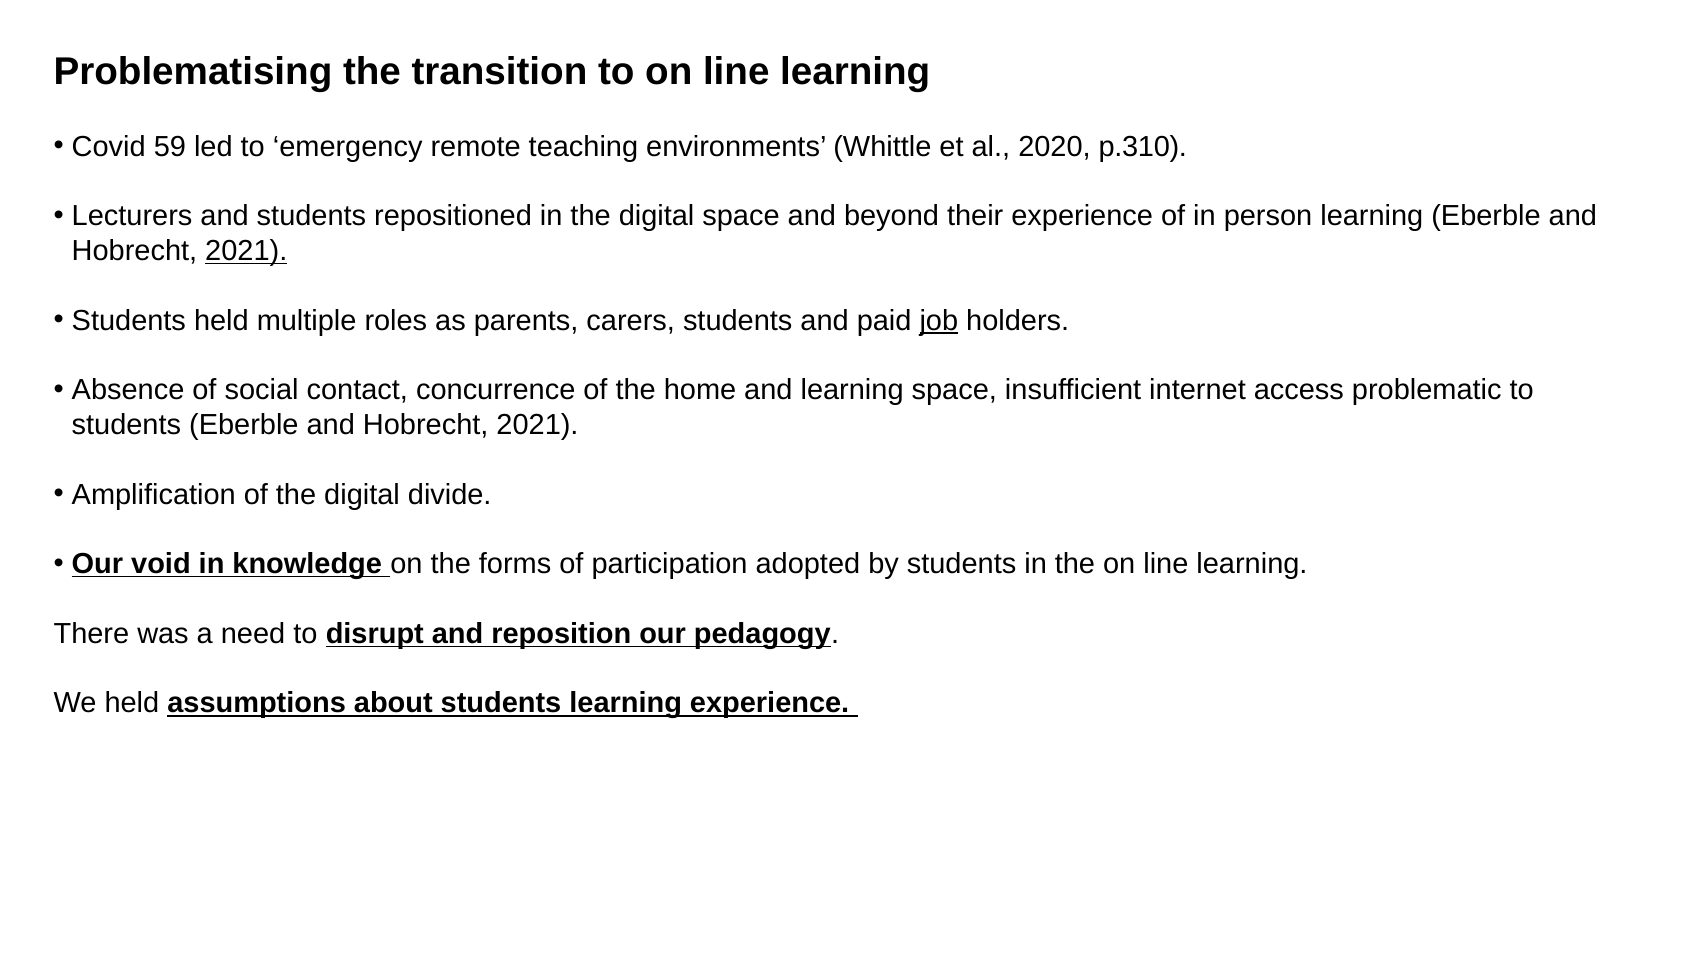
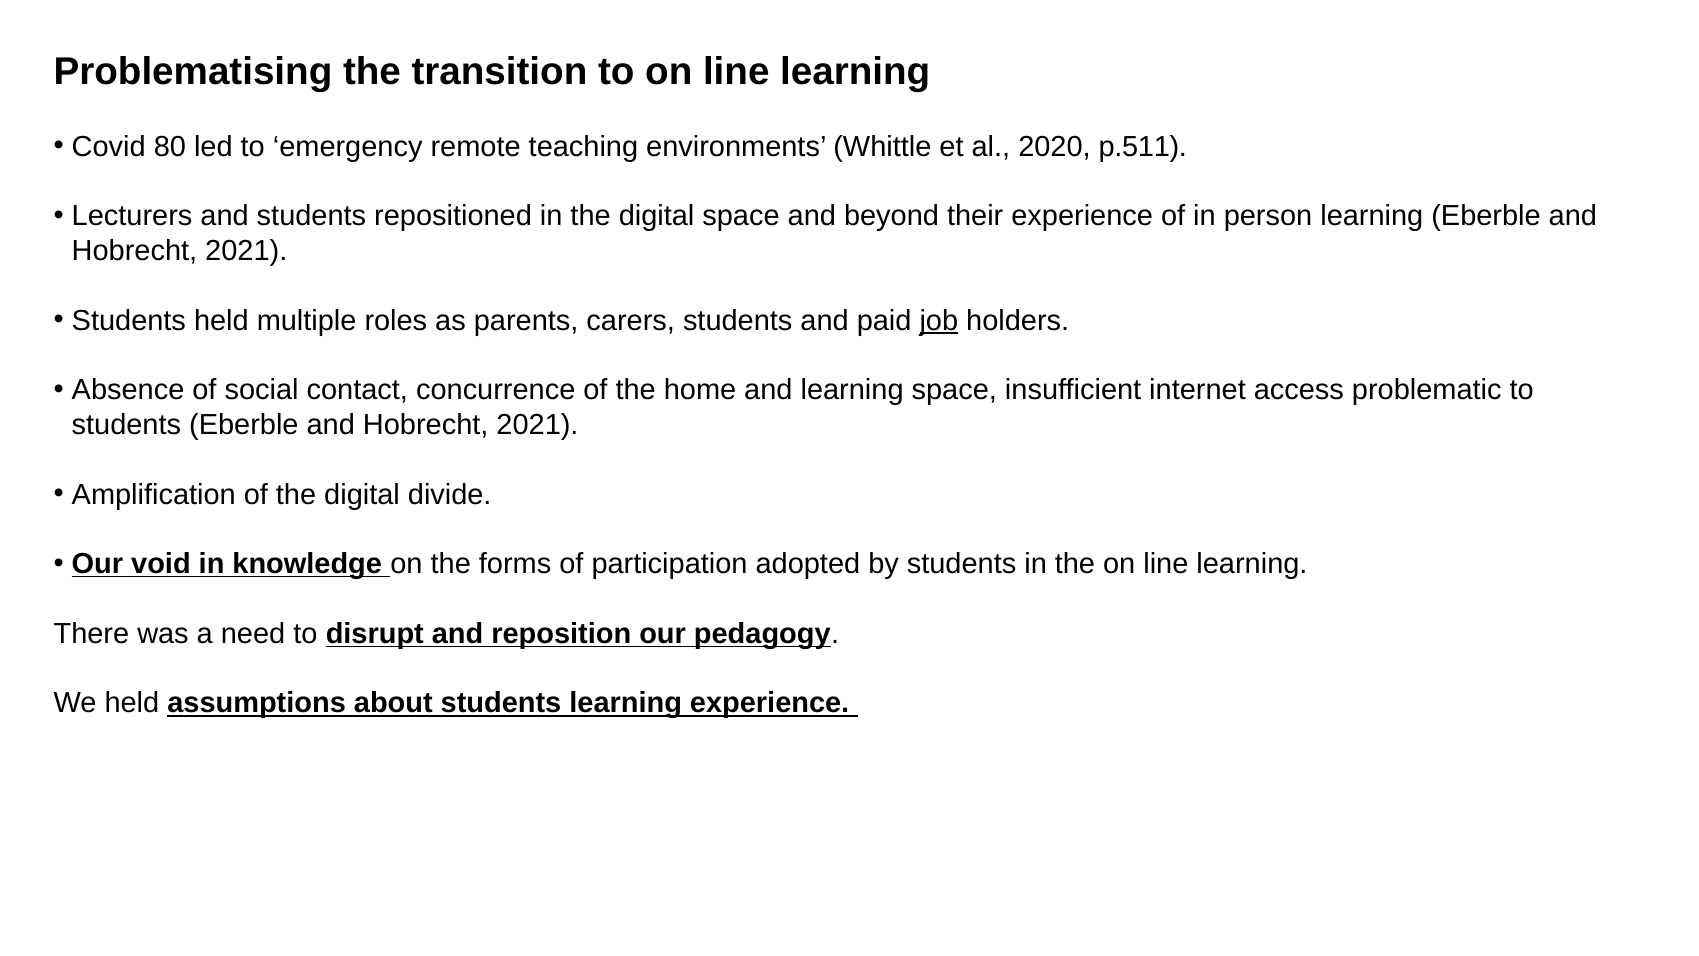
59: 59 -> 80 (170, 147)
p.310: p.310 -> p.511 (1143, 147)
2021 underline: present -> none (246, 251)
